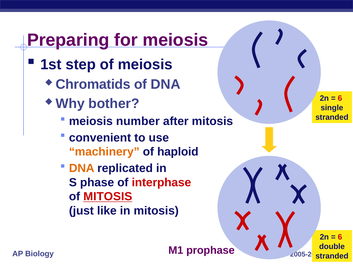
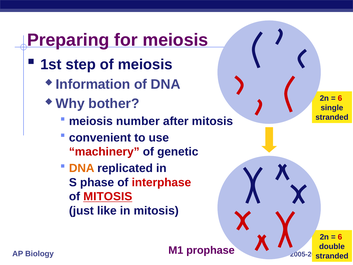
Chromatids: Chromatids -> Information (93, 84)
machinery colour: orange -> red (104, 152)
haploid: haploid -> genetic (178, 152)
